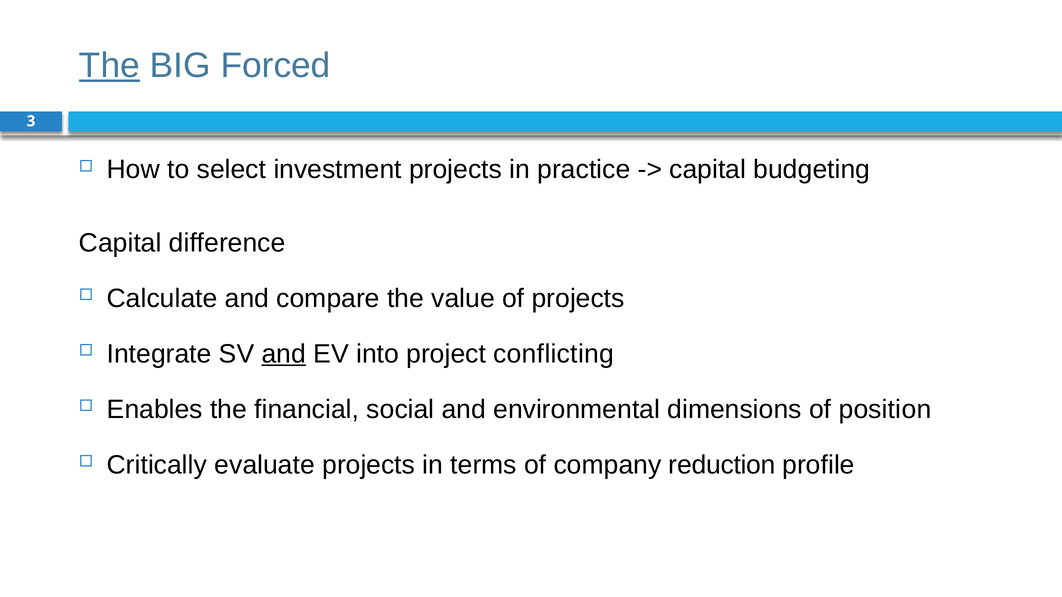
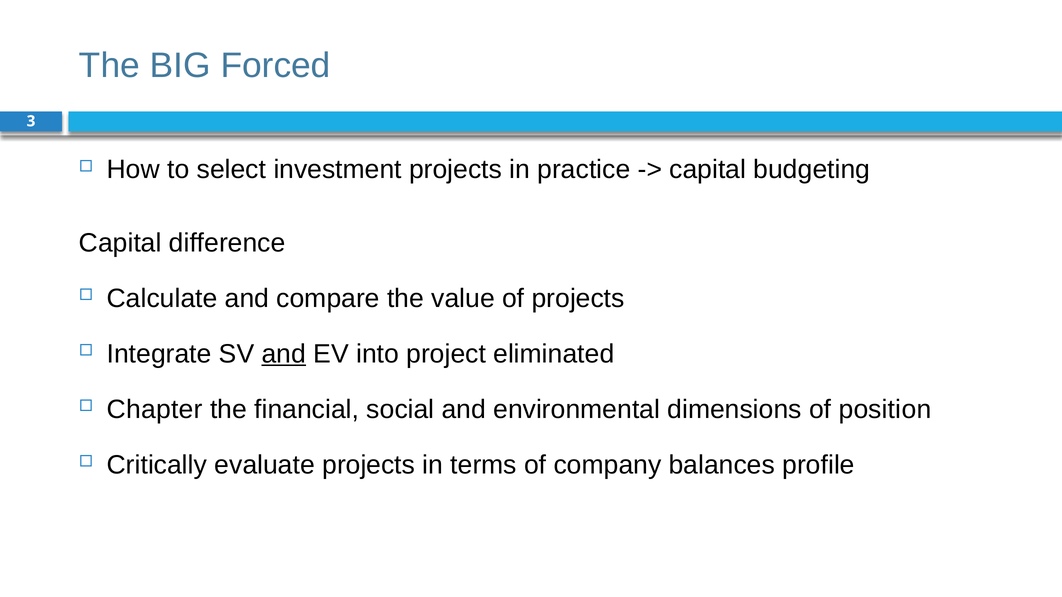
The underline: present -> none (109, 66)
conflicting: conflicting -> eliminated (554, 354)
Enables: Enables -> Chapter (155, 410)
reduction: reduction -> balances (722, 465)
